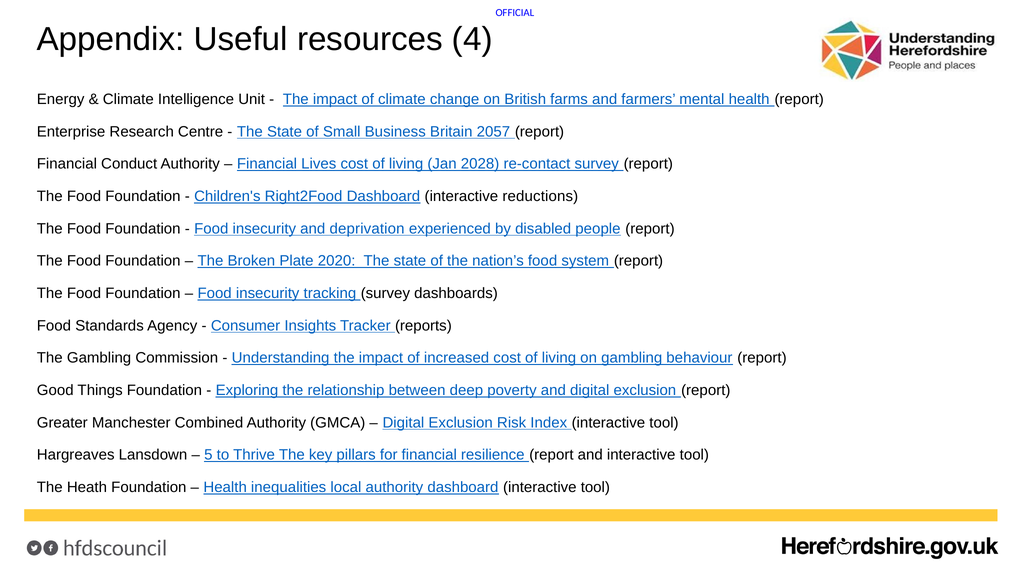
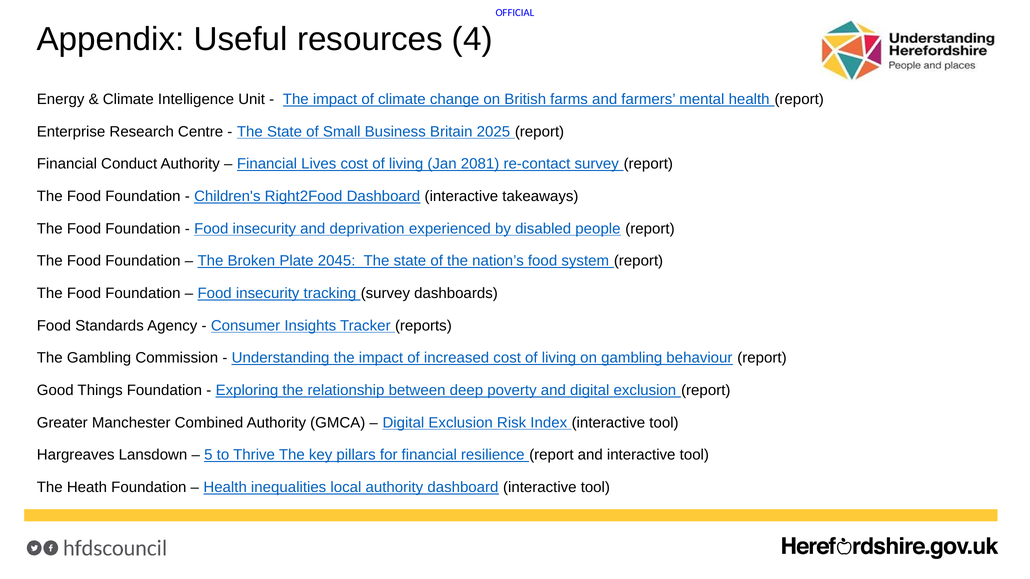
2057: 2057 -> 2025 (493, 132)
2028: 2028 -> 2081 (480, 164)
reductions: reductions -> takeaways (540, 196)
2020: 2020 -> 2045 (337, 261)
